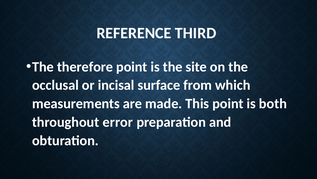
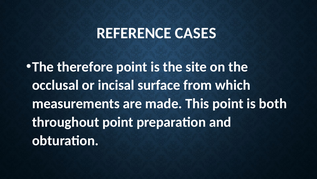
THIRD: THIRD -> CASES (196, 33)
throughout error: error -> point (118, 122)
